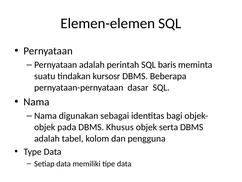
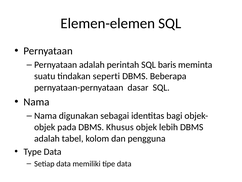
kursosr: kursosr -> seperti (106, 76)
serta: serta -> lebih (169, 127)
